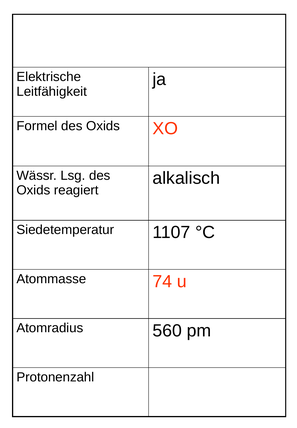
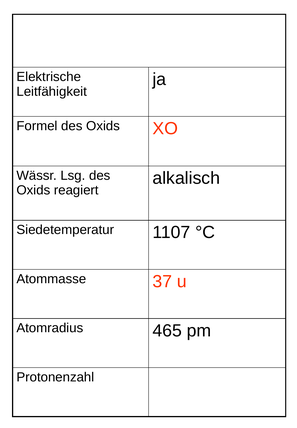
74: 74 -> 37 (162, 282)
560: 560 -> 465 (167, 331)
